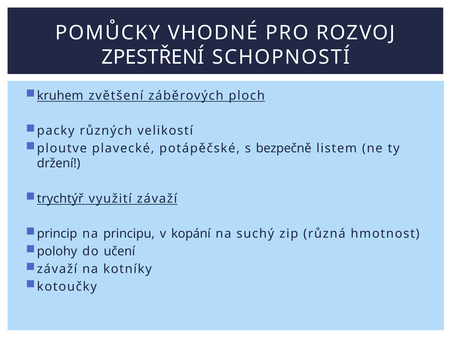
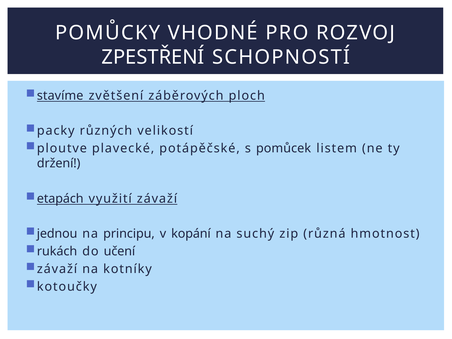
kruhem: kruhem -> stavíme (60, 96)
bezpečně: bezpečně -> pomůcek (284, 148)
trychtýř: trychtýř -> etapách (60, 199)
princip: princip -> jednou (57, 234)
polohy: polohy -> rukách (57, 251)
